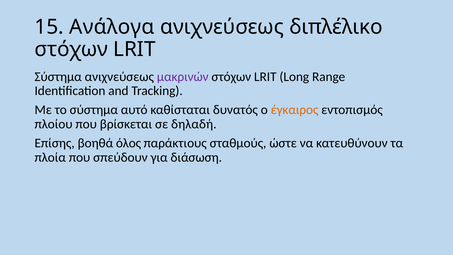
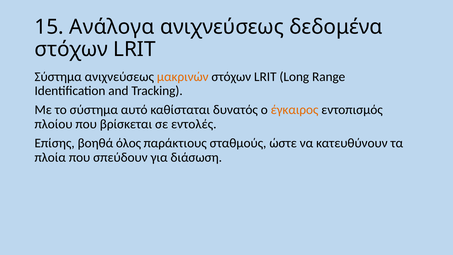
διπλέλικο: διπλέλικο -> δεδομένα (336, 27)
μακρινών colour: purple -> orange (183, 77)
δηλαδή: δηλαδή -> εντολές (194, 124)
